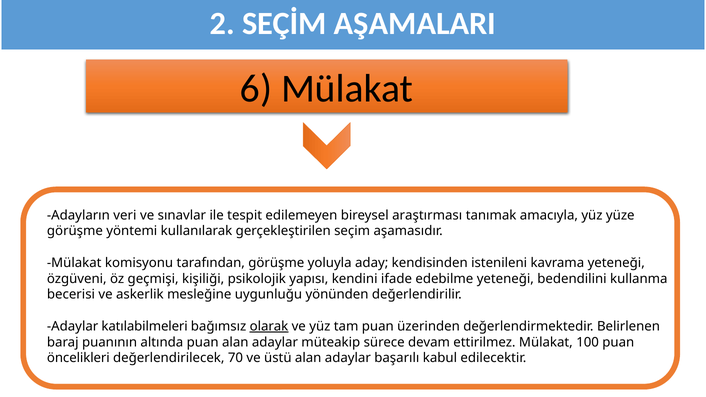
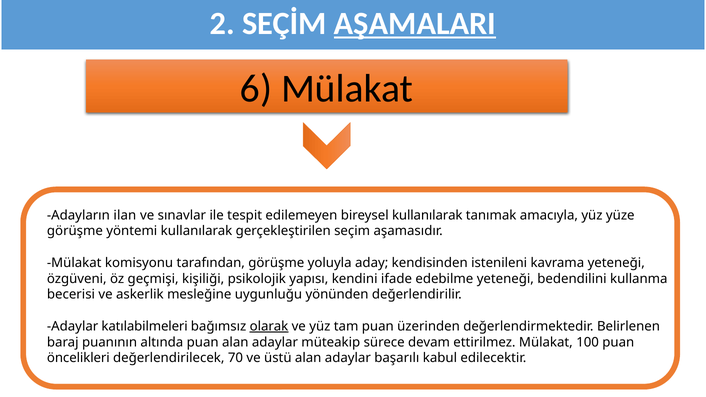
AŞAMALARI underline: none -> present (415, 24)
veri: veri -> ilan (125, 215)
bireysel araştırması: araştırması -> kullanılarak (427, 215)
